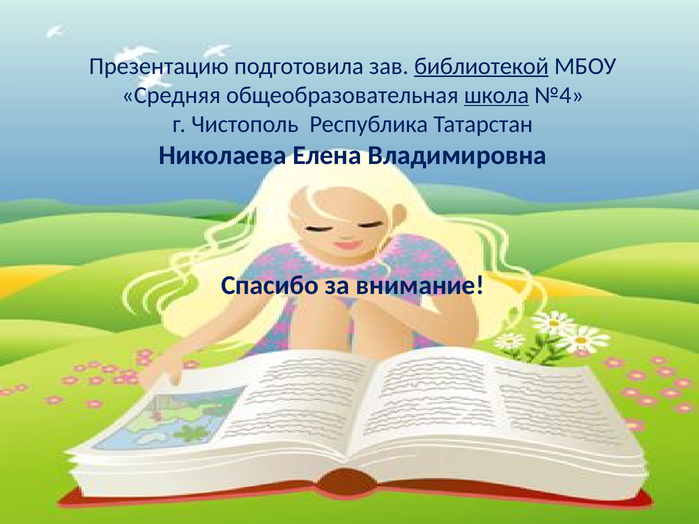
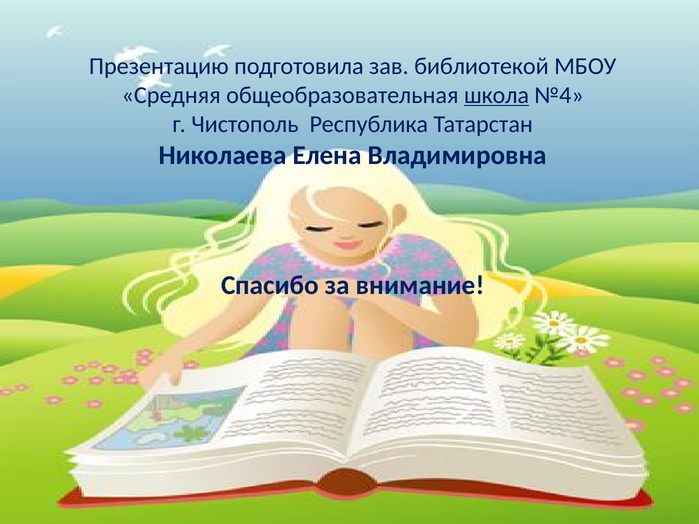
библиотекой underline: present -> none (481, 66)
